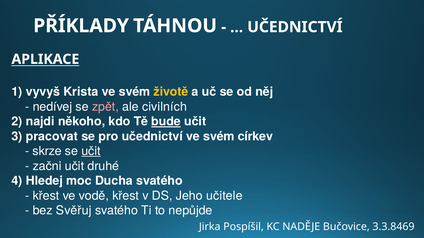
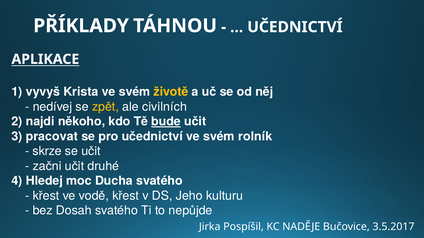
zpět colour: pink -> yellow (105, 107)
církev: církev -> rolník (255, 137)
učit underline: present -> none (91, 151)
učitele: učitele -> kulturu (225, 196)
Svěřuj: Svěřuj -> Dosah (74, 211)
3.3.8469: 3.3.8469 -> 3.5.2017 (394, 227)
